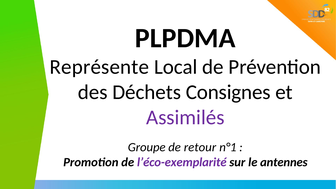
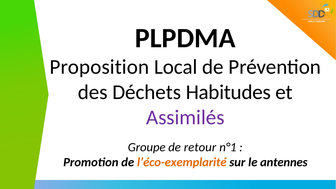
Représente: Représente -> Proposition (99, 67)
Consignes: Consignes -> Habitudes (228, 92)
l’éco-exemplarité colour: purple -> orange (182, 162)
